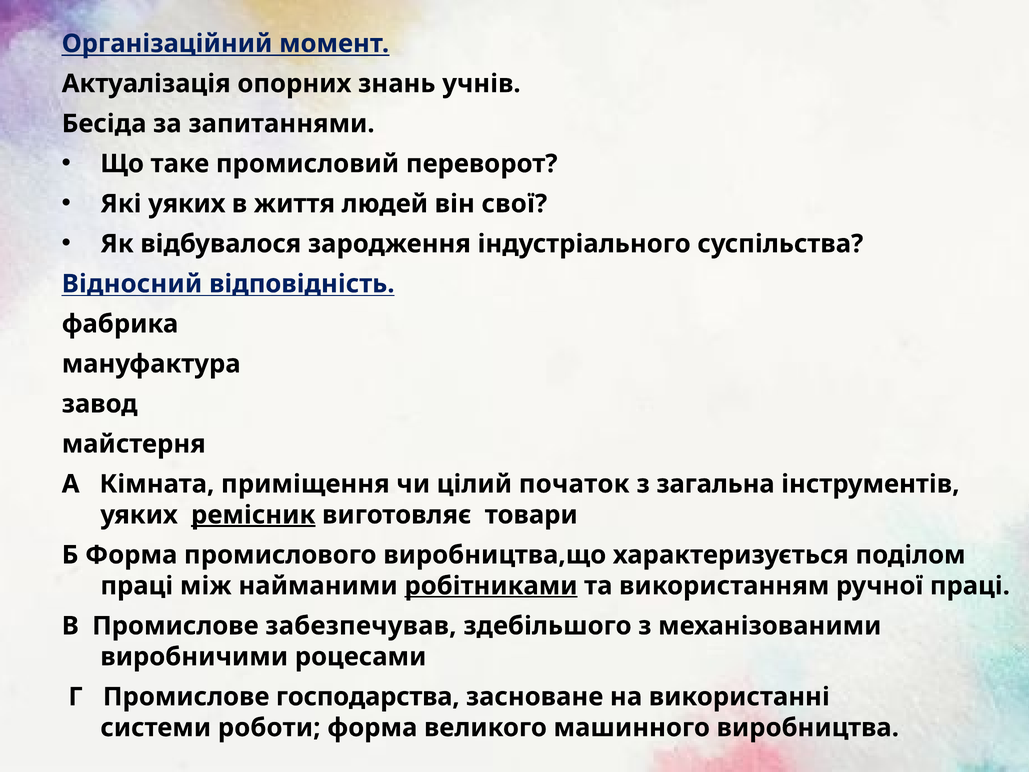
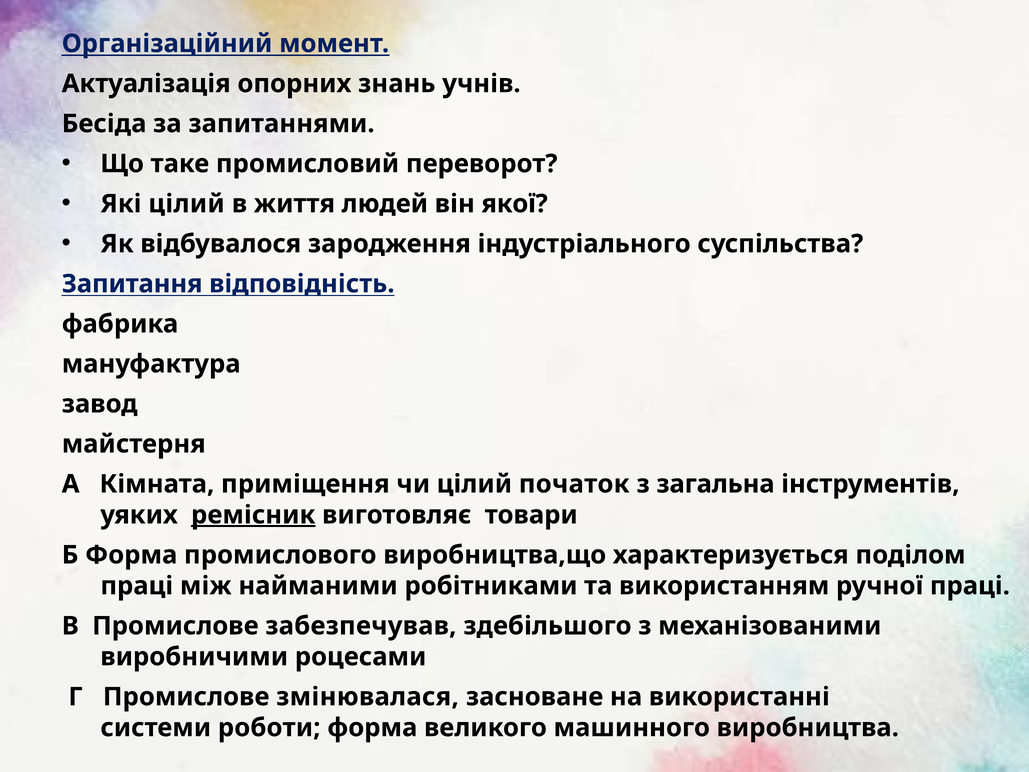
Які уяких: уяких -> цілий (187, 204)
свої: свої -> якої (515, 204)
Відносний: Відносний -> Запитання (132, 284)
робітниками underline: present -> none (491, 586)
господарства: господарства -> змінювалася (367, 697)
